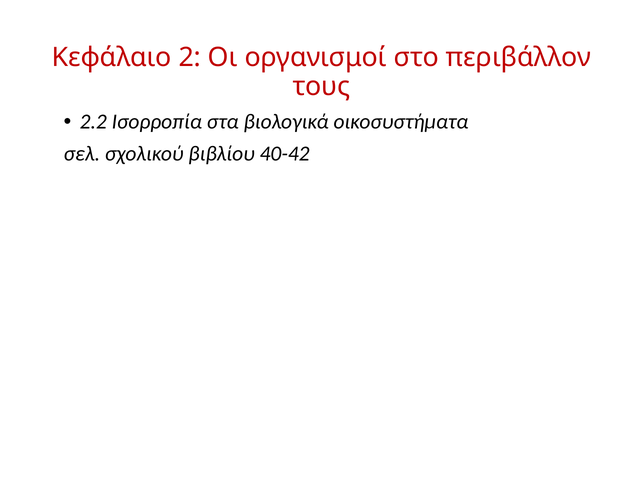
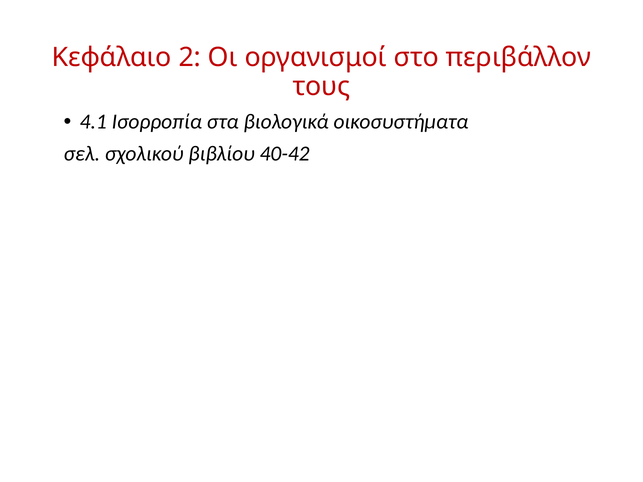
2.2: 2.2 -> 4.1 (93, 122)
